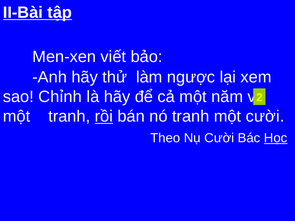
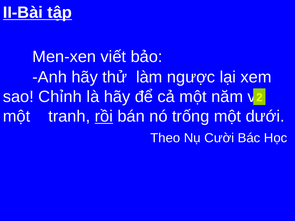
nó tranh: tranh -> trống (191, 116)
một cười: cười -> dưới (265, 116)
Học underline: present -> none (276, 138)
